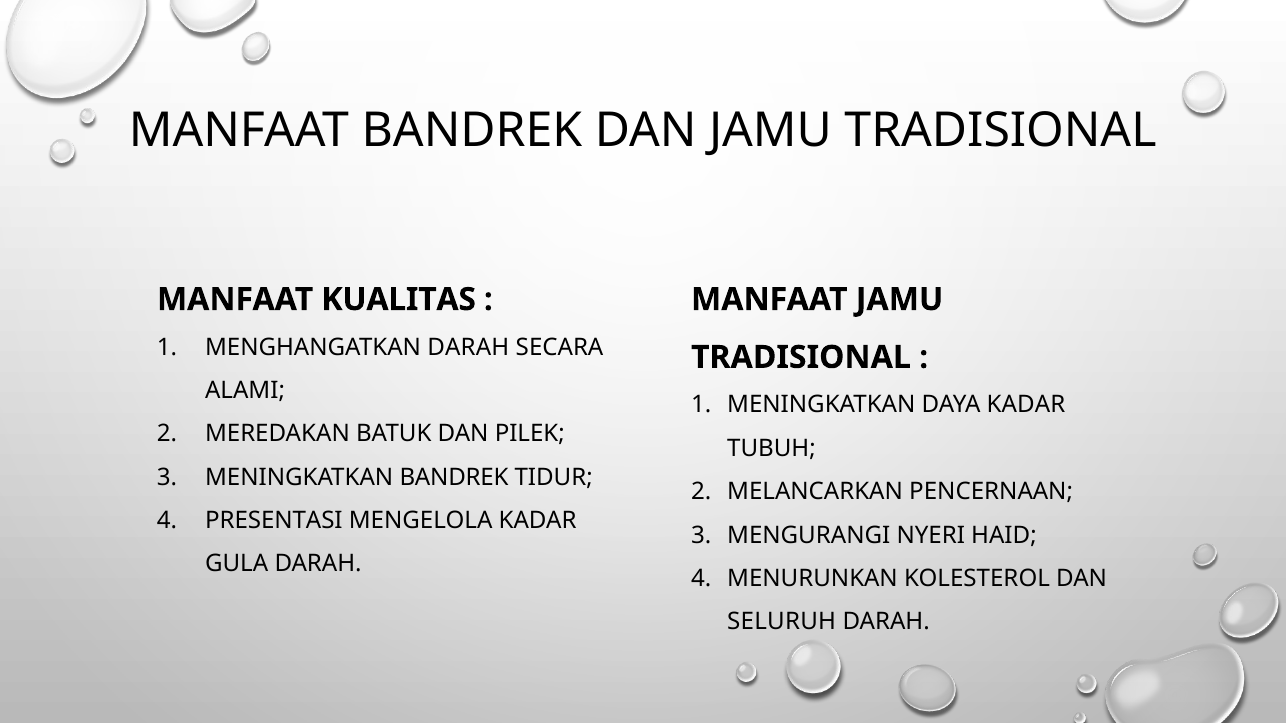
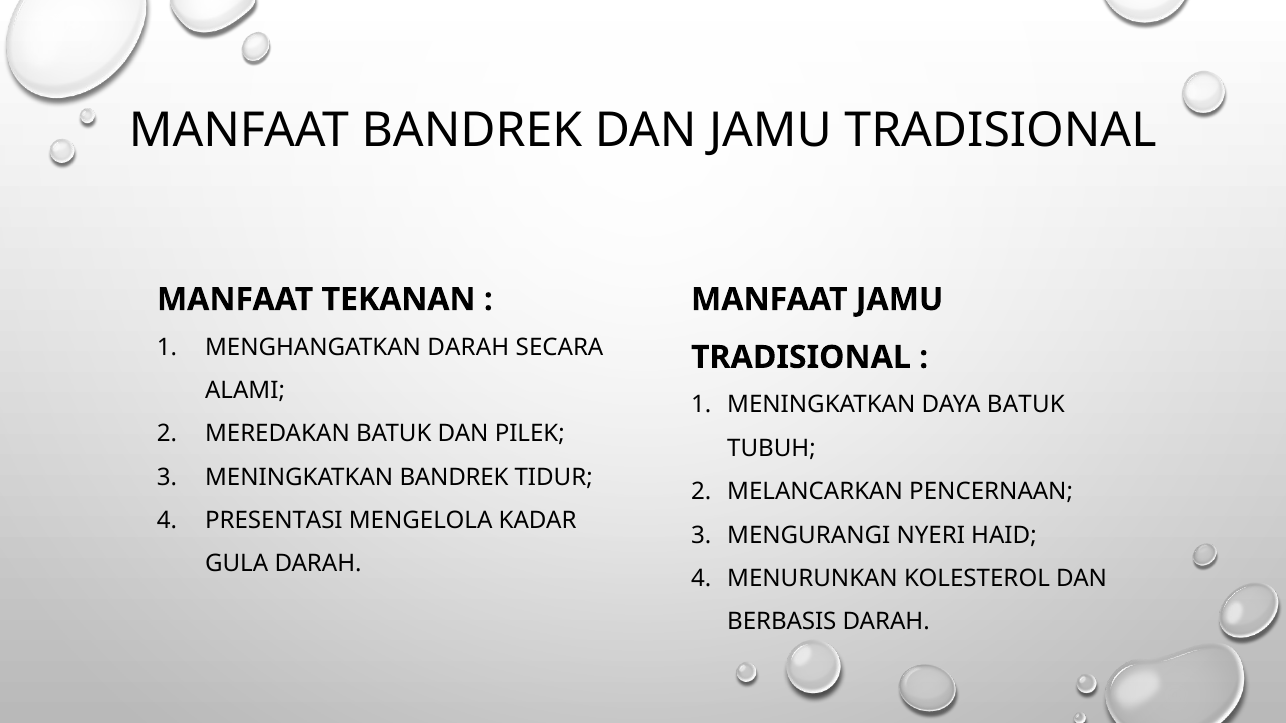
KUALITAS: KUALITAS -> TEKANAN (399, 300)
DAYA KADAR: KADAR -> BATUK (1026, 405)
SELURUH: SELURUH -> BERBASIS (782, 622)
